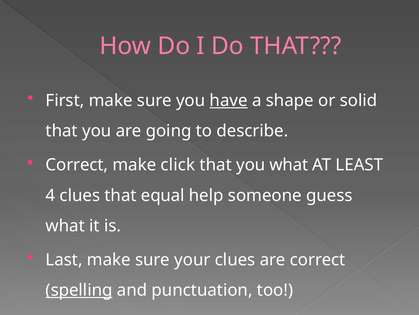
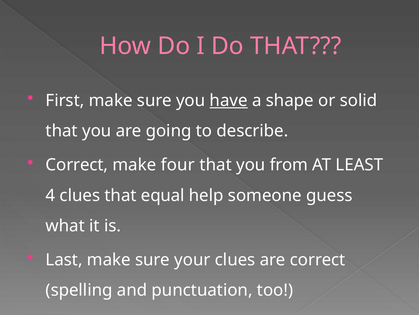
click: click -> four (178, 165)
you what: what -> from (289, 165)
spelling underline: present -> none (79, 290)
